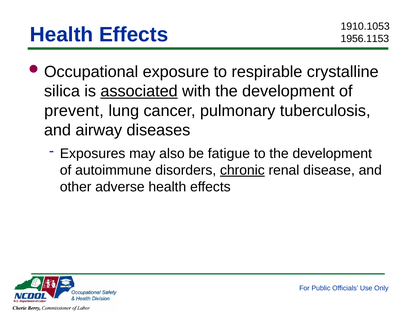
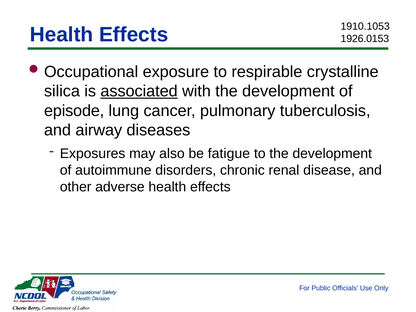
1956.1153: 1956.1153 -> 1926.0153 (365, 39)
prevent: prevent -> episode (74, 111)
chronic underline: present -> none (242, 170)
